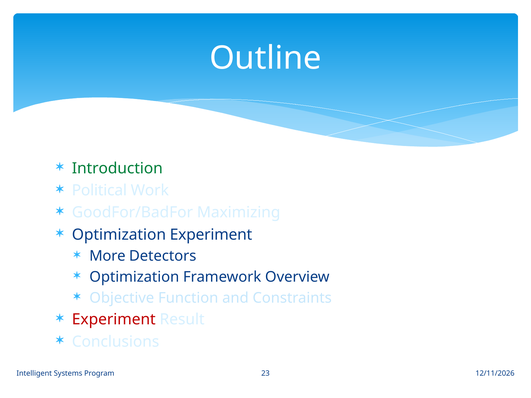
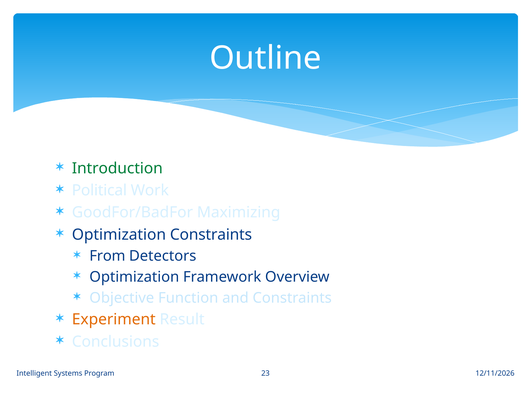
Optimization Experiment: Experiment -> Constraints (211, 235)
More: More -> From (107, 256)
Experiment colour: red -> orange (114, 320)
